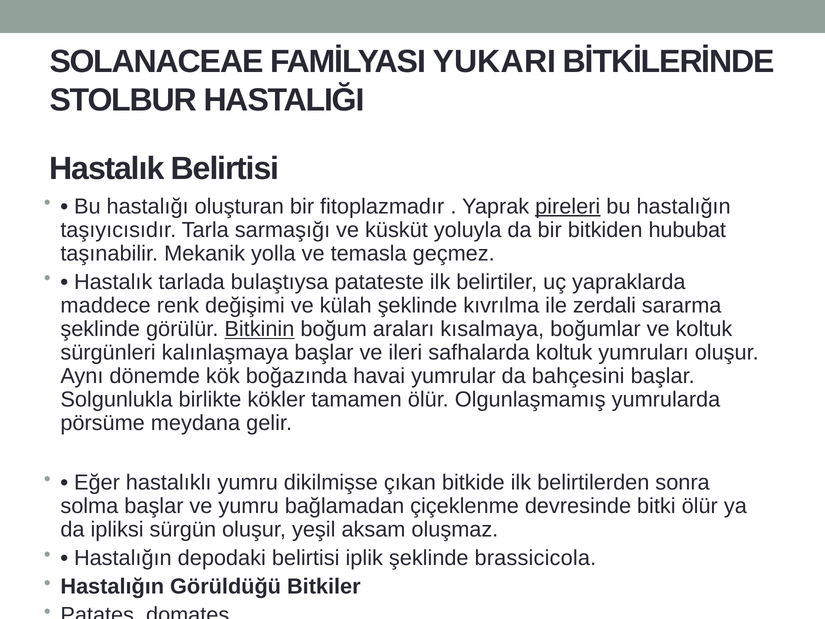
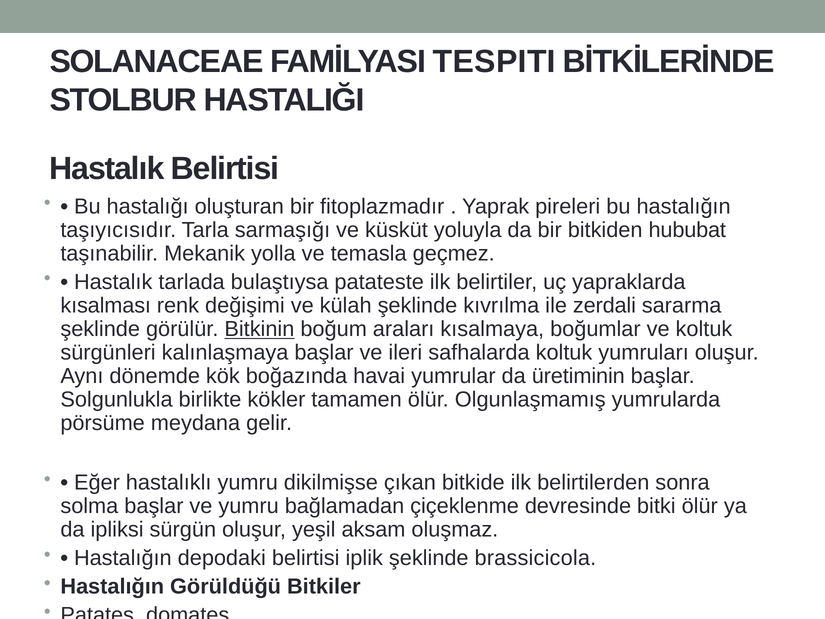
YUKARI: YUKARI -> TESPITI (494, 62)
pireleri underline: present -> none (568, 206)
maddece: maddece -> kısalması (106, 305)
bahçesini: bahçesini -> üretiminin (578, 376)
